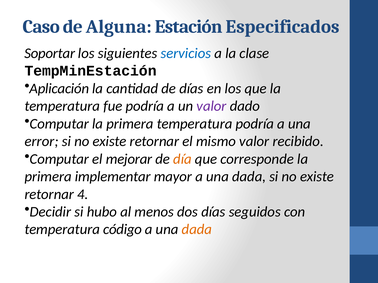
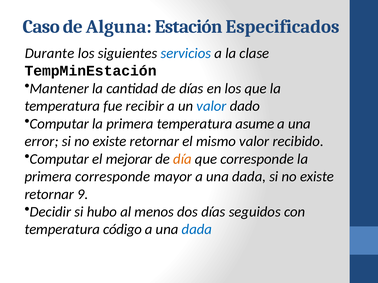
Soportar: Soportar -> Durante (50, 53)
Aplicación: Aplicación -> Mantener (59, 89)
fue podría: podría -> recibir (145, 106)
valor colour: purple -> blue (211, 106)
temperatura podría: podría -> asume (255, 124)
primera implementar: implementar -> corresponde (113, 177)
4: 4 -> 9 (83, 195)
dada colour: orange -> blue (197, 230)
